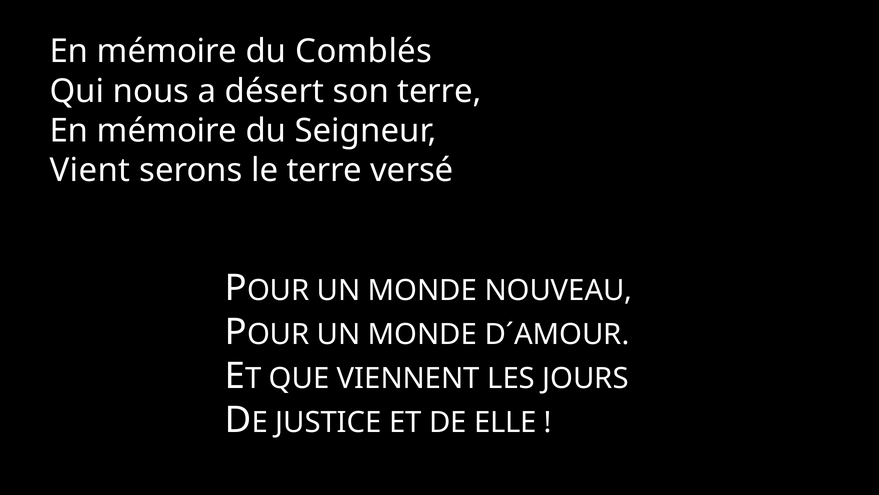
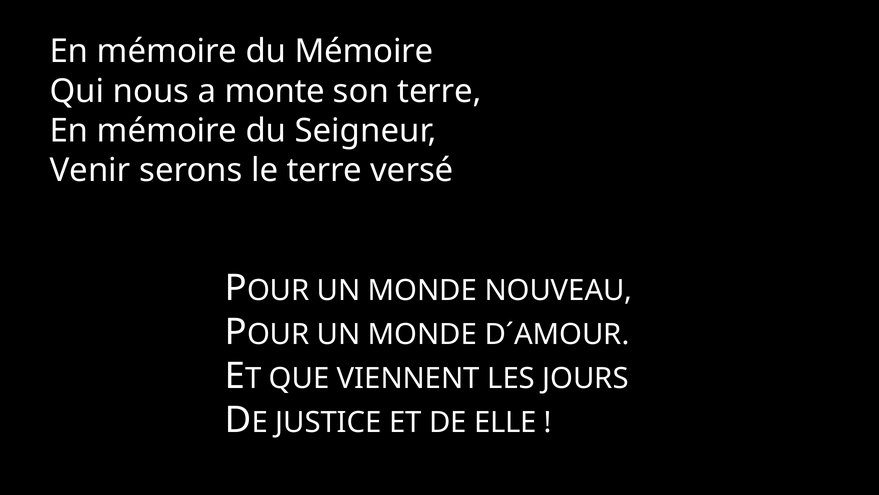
du Comblés: Comblés -> Mémoire (364, 51)
désert: désert -> monte (275, 91)
Vient: Vient -> Venir (90, 170)
